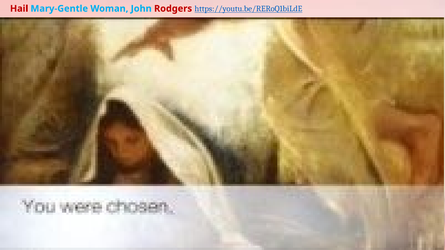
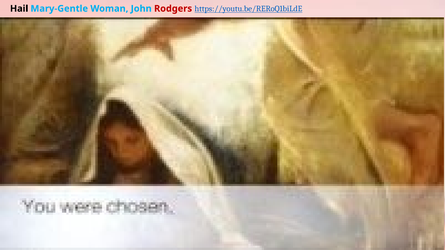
Hail colour: red -> black (19, 9)
